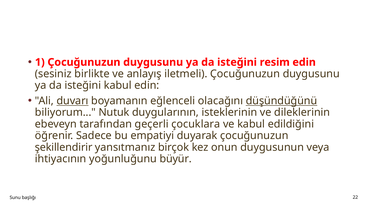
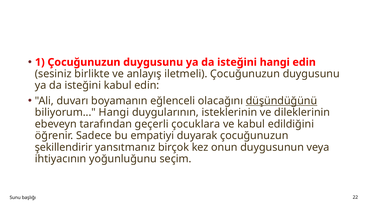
isteğini resim: resim -> hangi (275, 62)
duvarı underline: present -> none (73, 101)
biliyorum Nutuk: Nutuk -> Hangi (114, 112)
büyür: büyür -> seçim (176, 159)
